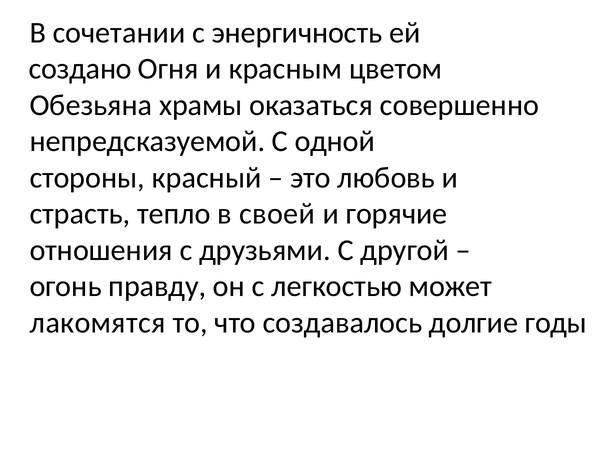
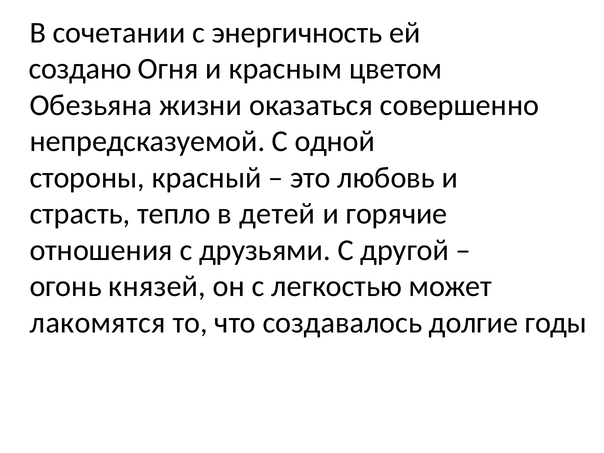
xpaмы: xpaмы -> жизни (201, 105)
своей: своей -> детей (277, 214)
правду: правду -> князей (157, 286)
